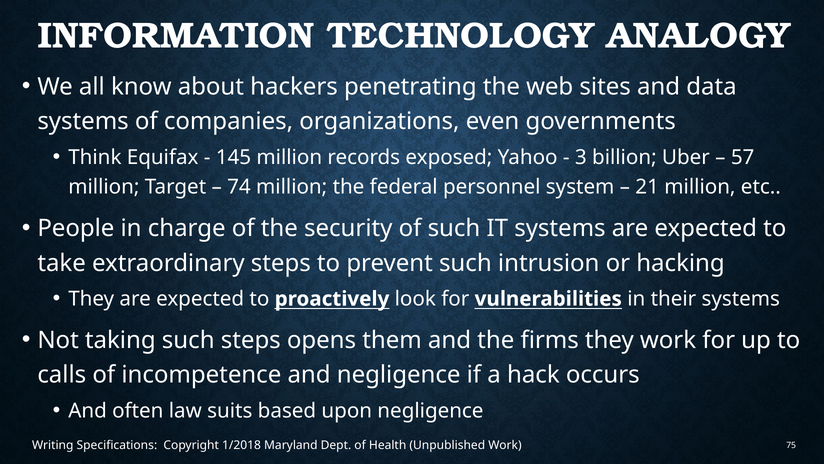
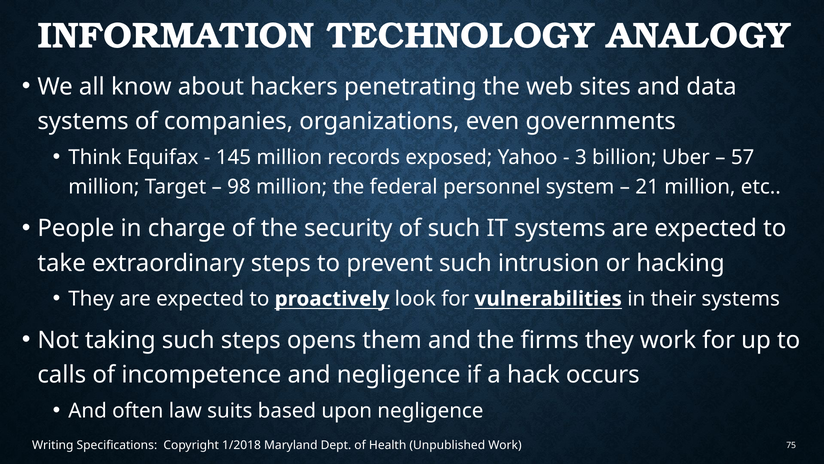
74: 74 -> 98 (239, 187)
